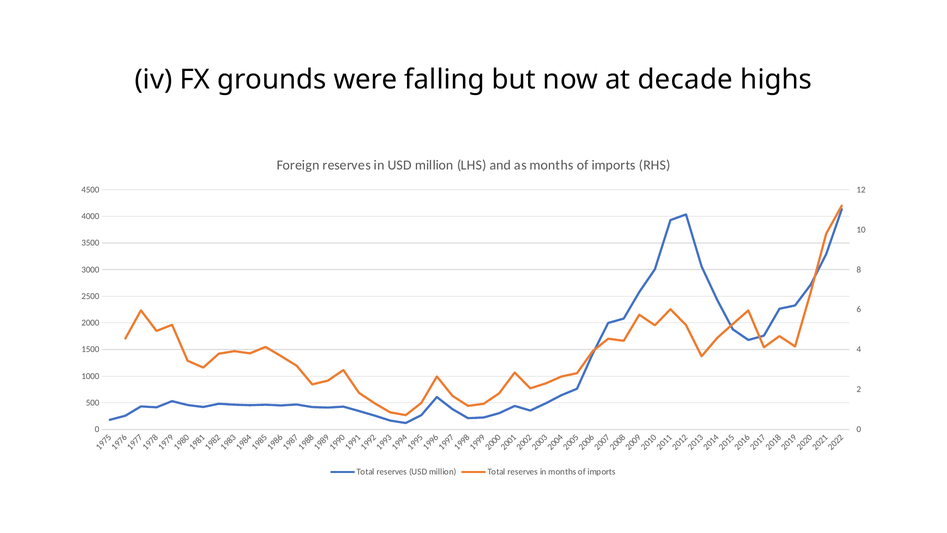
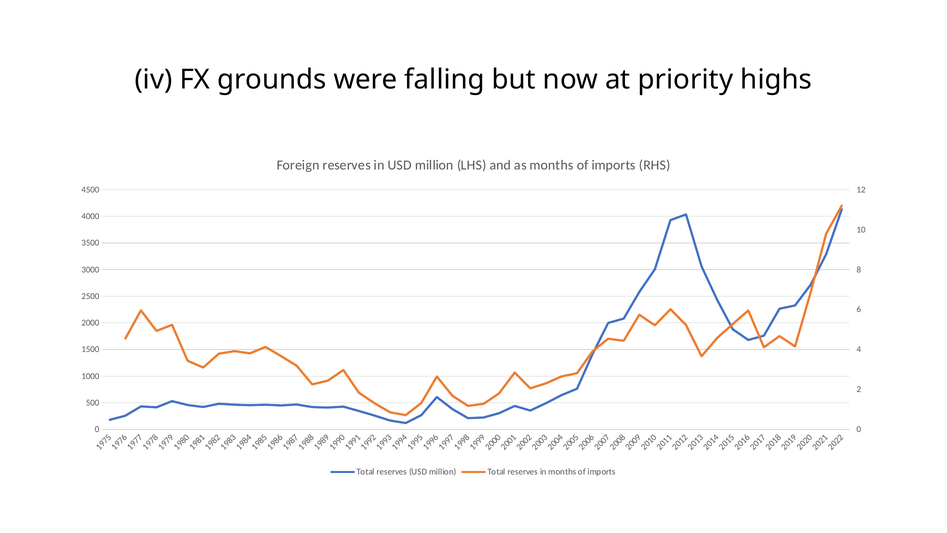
decade: decade -> priority (685, 80)
